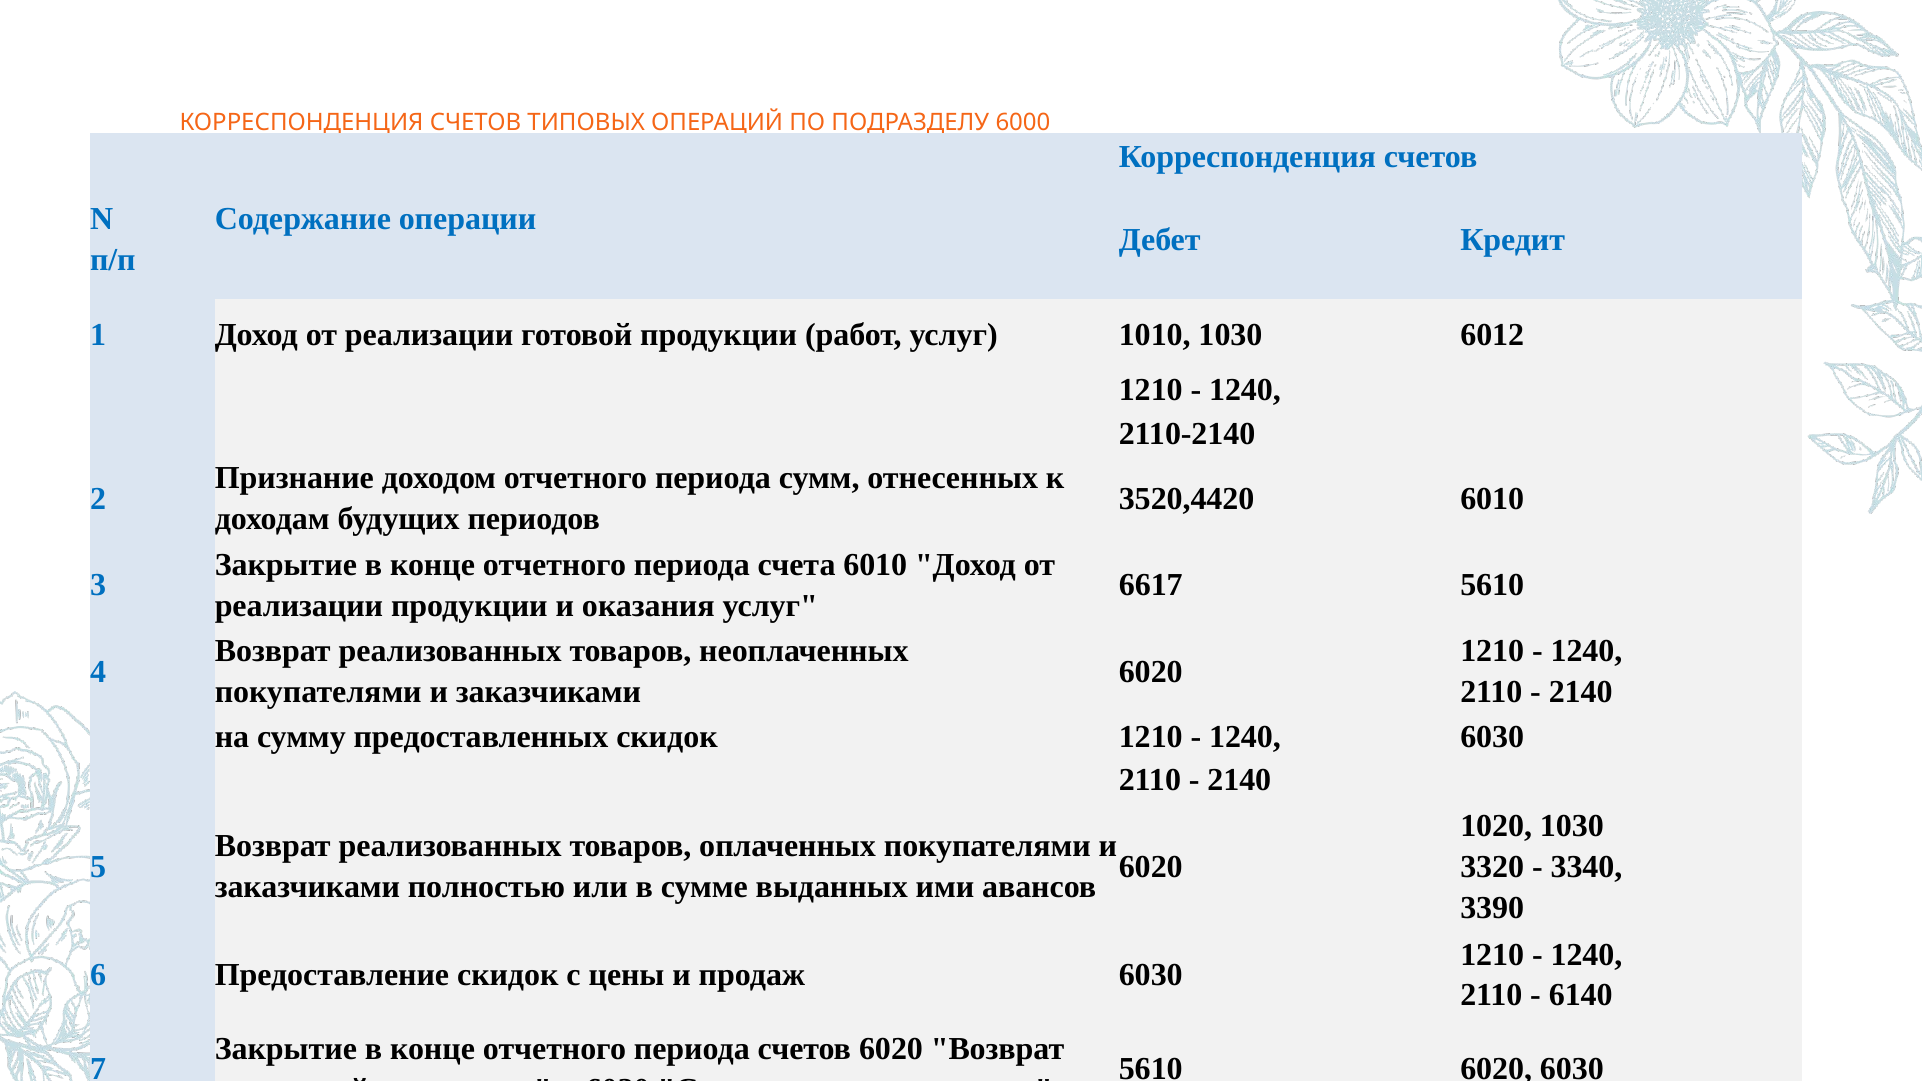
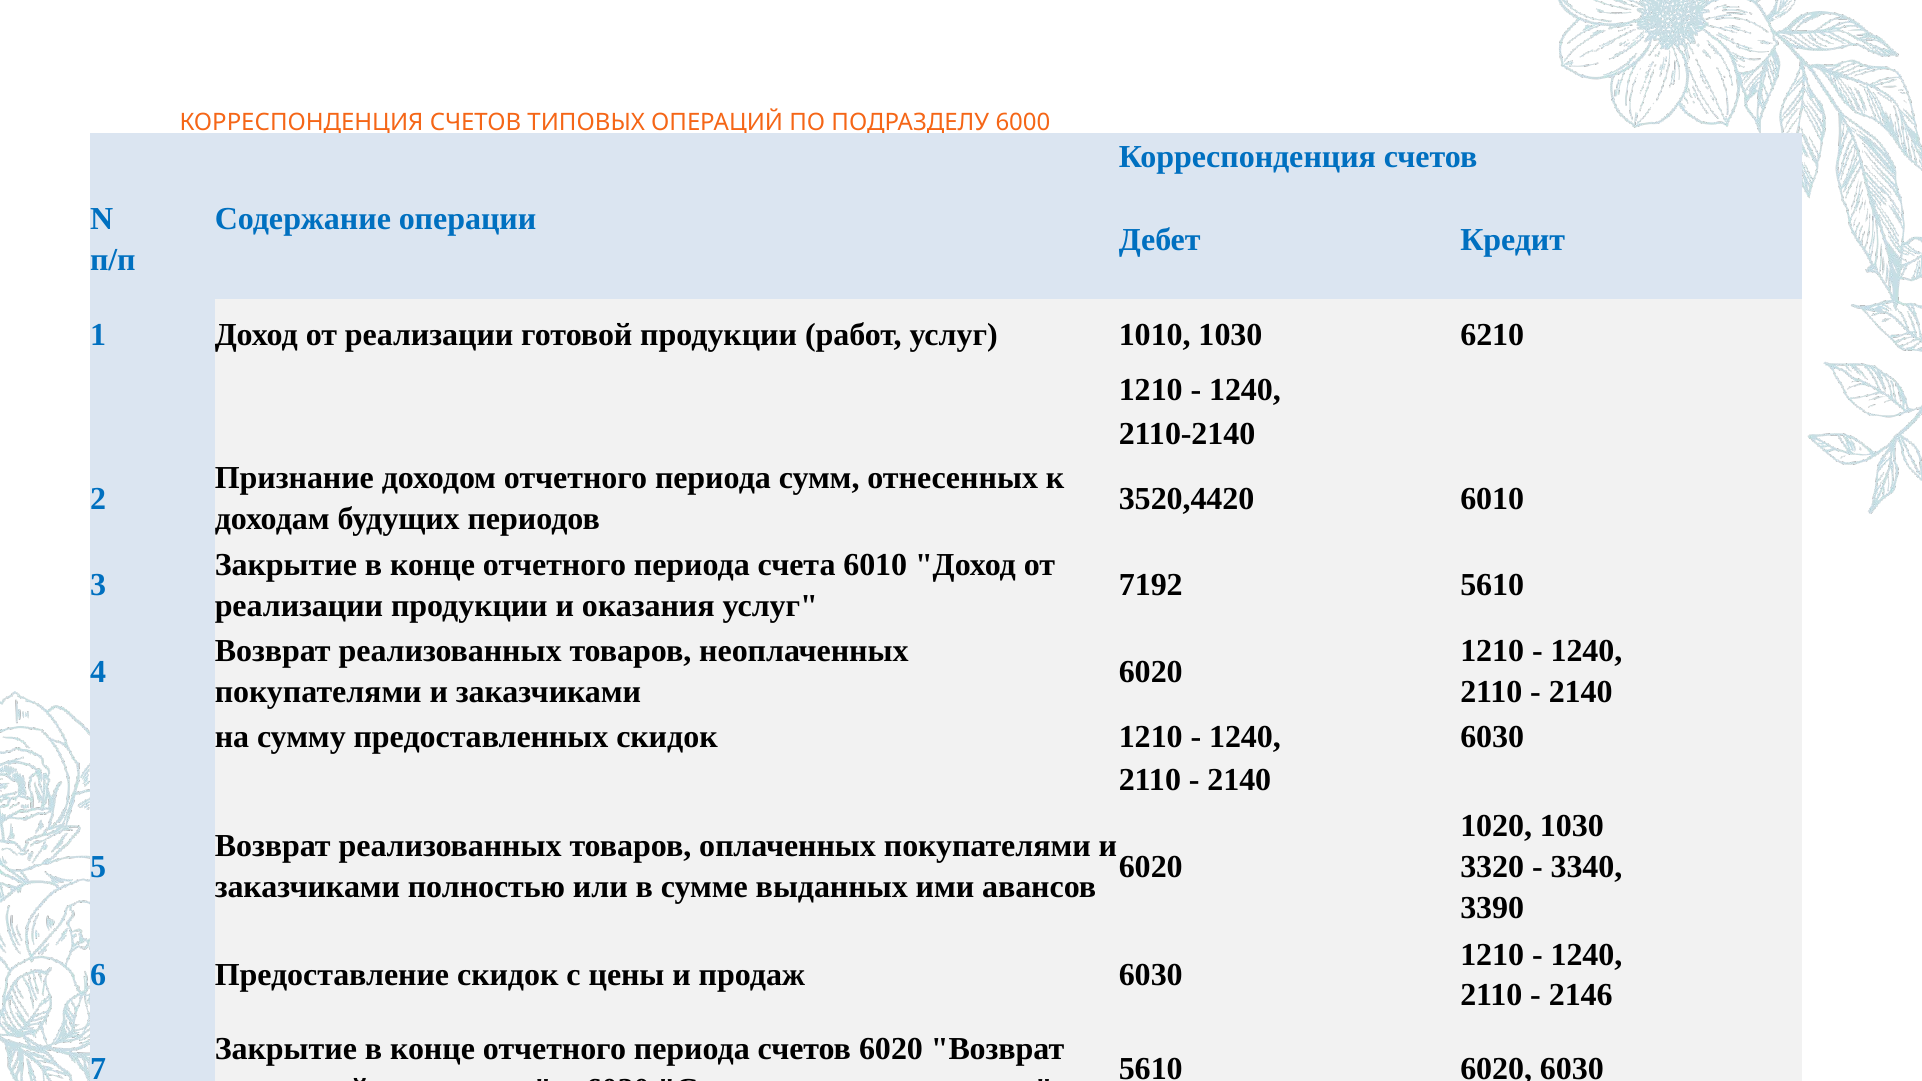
6012: 6012 -> 6210 (1492, 335)
6617: 6617 -> 7192 (1151, 585)
6140: 6140 -> 2146 (1581, 996)
